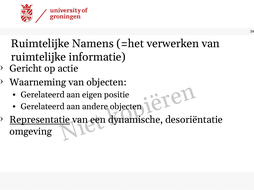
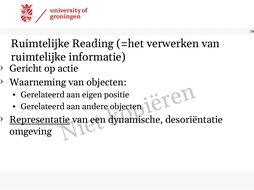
Namens: Namens -> Reading (93, 44)
